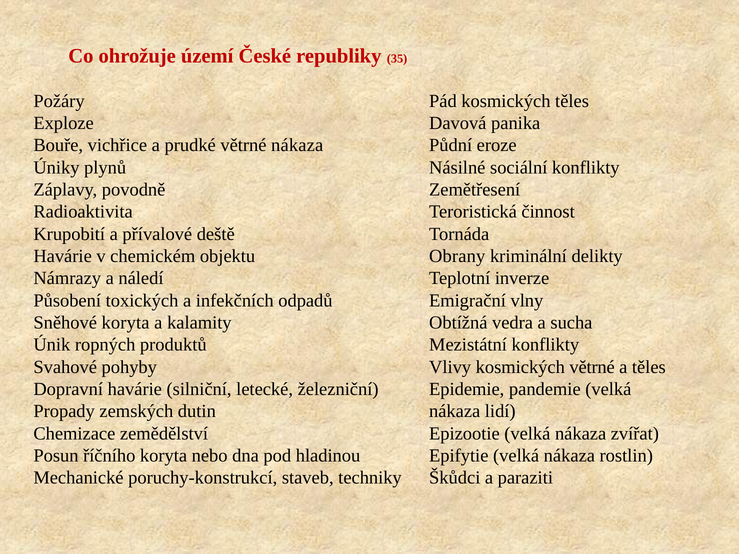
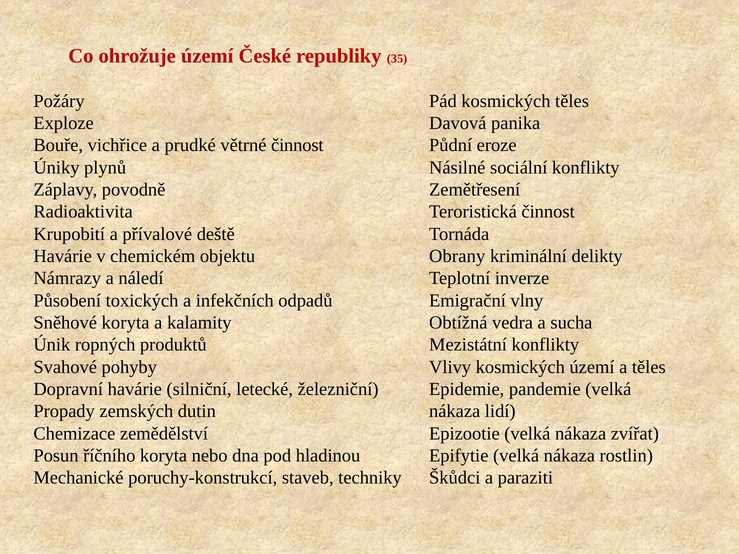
větrné nákaza: nákaza -> činnost (297, 145)
kosmických větrné: větrné -> území (592, 367)
